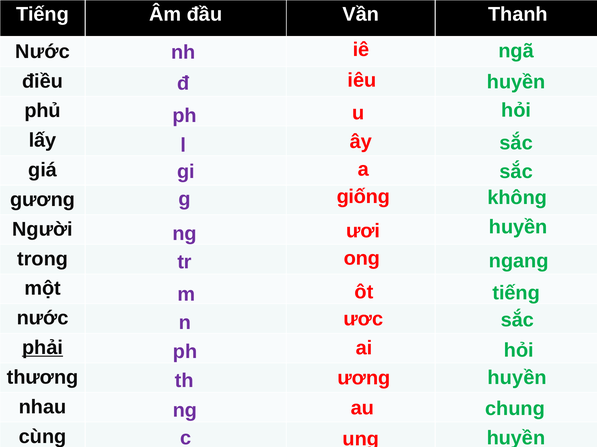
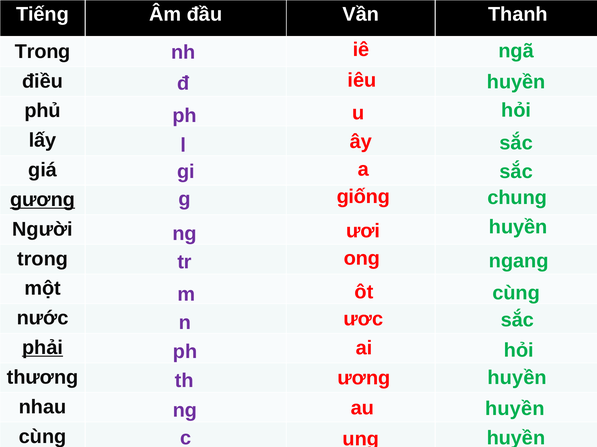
Nước: Nước -> Trong (43, 52)
không: không -> chung (517, 198)
gương underline: none -> present (43, 200)
tiếng: tiếng -> cùng (516, 294)
chung: chung -> huyền (515, 409)
